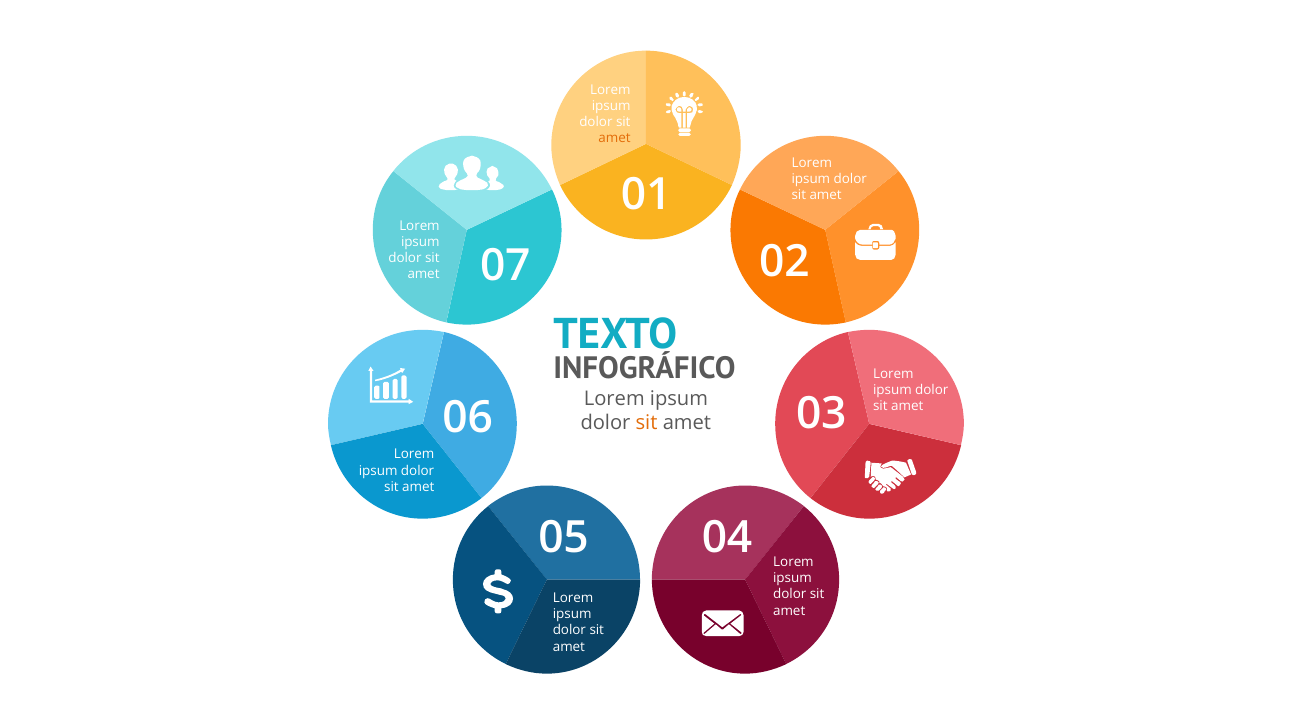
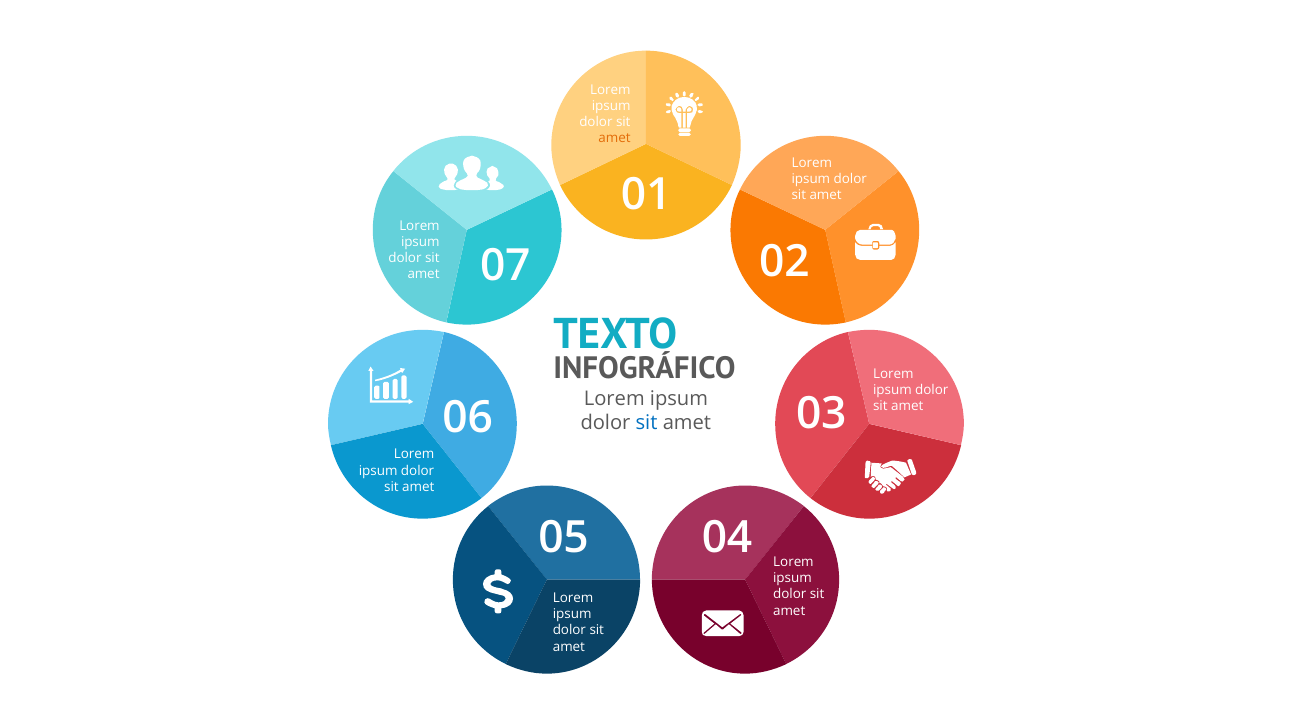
sit colour: orange -> blue (647, 423)
